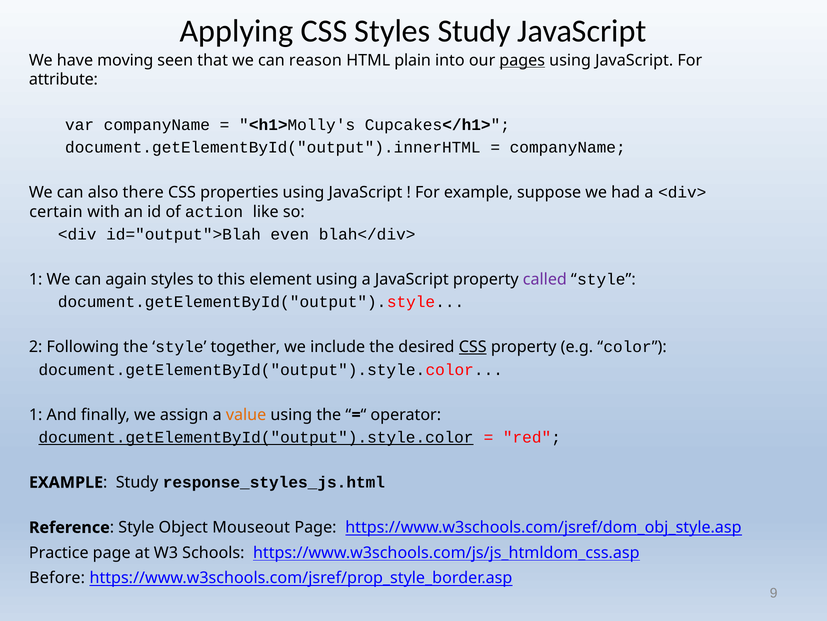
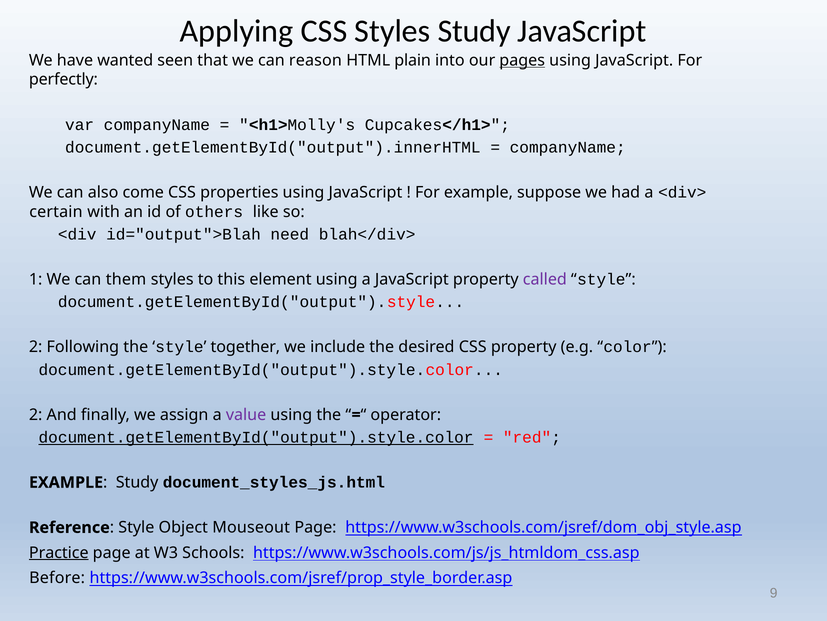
moving: moving -> wanted (125, 60)
attribute: attribute -> perfectly (63, 80)
there: there -> come (143, 192)
action: action -> others (214, 212)
even: even -> need (290, 234)
again: again -> them (126, 279)
CSS underline: present -> none (473, 347)
1: 1 -> 2 (36, 414)
value colour: orange -> purple (246, 414)
response_styles_js.html: response_styles_js.html -> document_styles_js.html (274, 482)
Practice underline: none -> present (59, 552)
